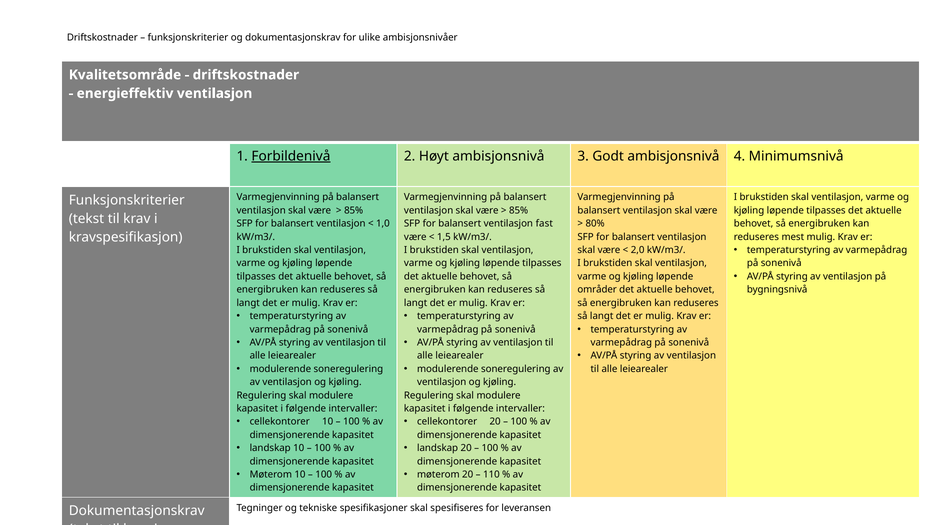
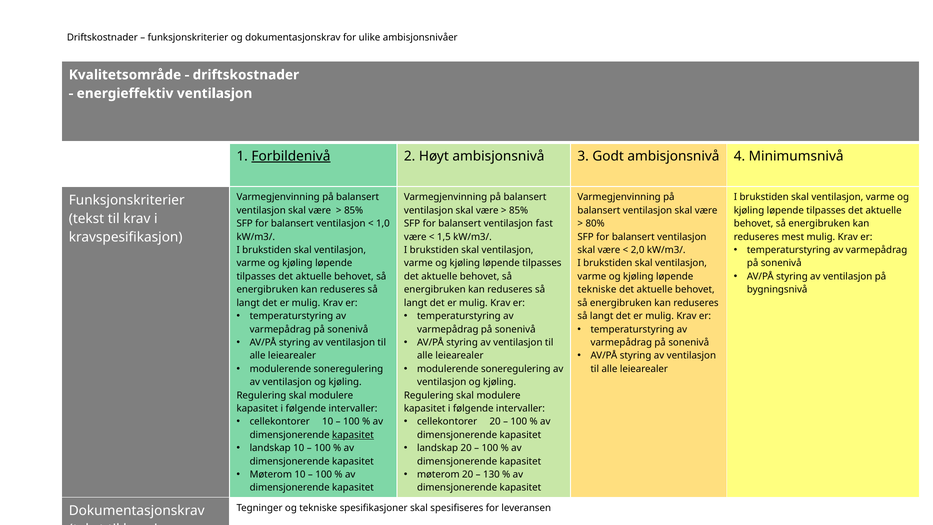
områder: områder -> tekniske (597, 290)
kapasitet underline: none -> present (353, 435)
110: 110 -> 130 (491, 474)
